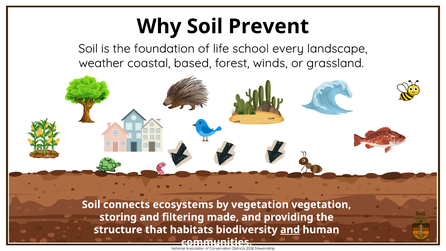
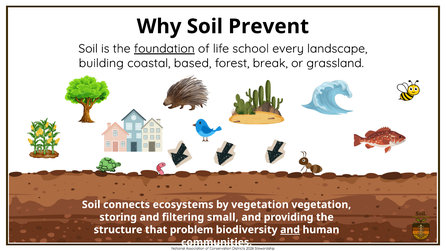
foundation underline: none -> present (164, 49)
weather: weather -> building (101, 63)
winds: winds -> break (270, 63)
made: made -> small (223, 217)
habitats: habitats -> problem (192, 230)
